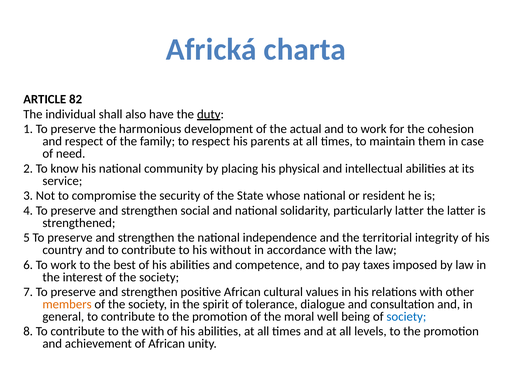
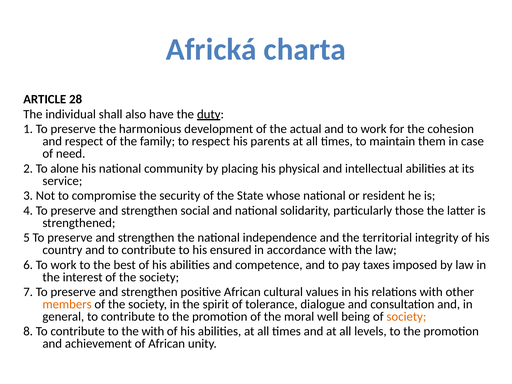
82: 82 -> 28 (76, 99)
know: know -> alone (65, 169)
particularly latter: latter -> those (409, 211)
without: without -> ensured (231, 250)
society colour: blue -> orange (406, 317)
